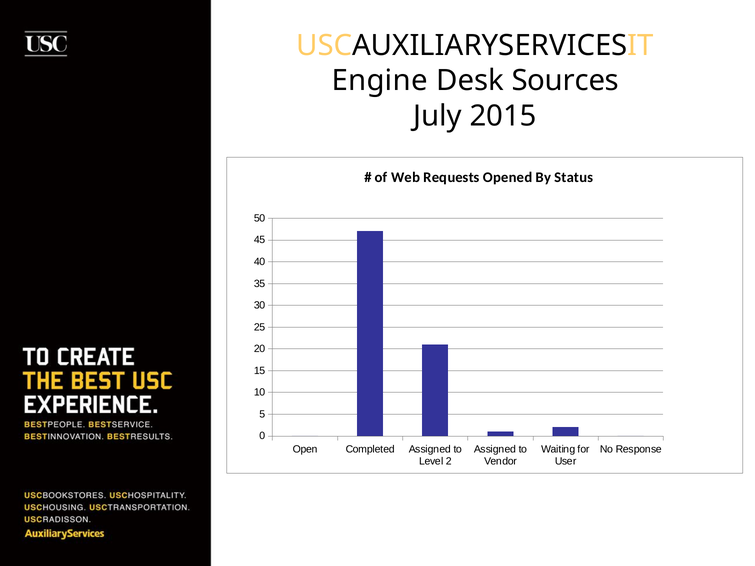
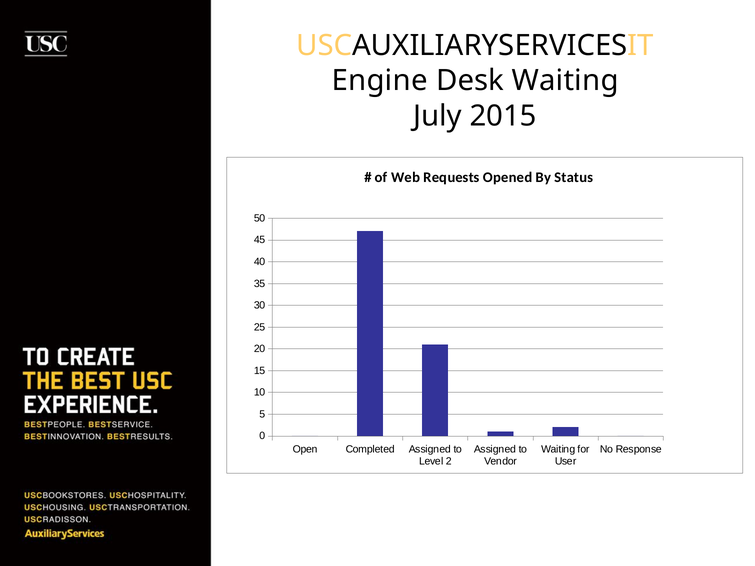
Desk Sources: Sources -> Waiting (565, 81)
